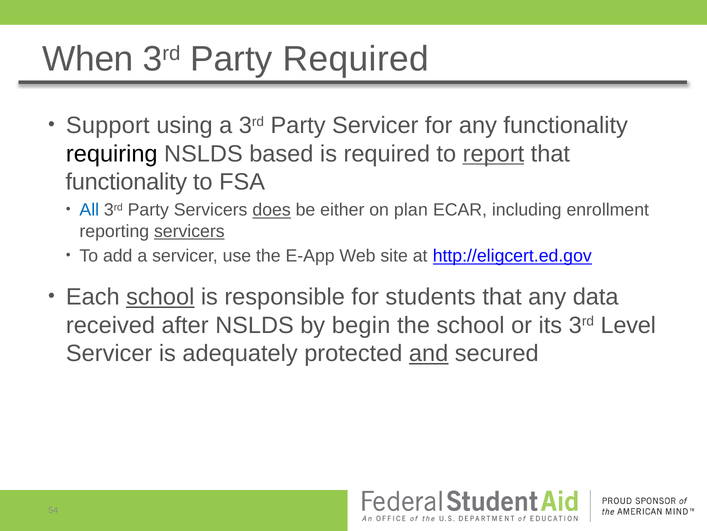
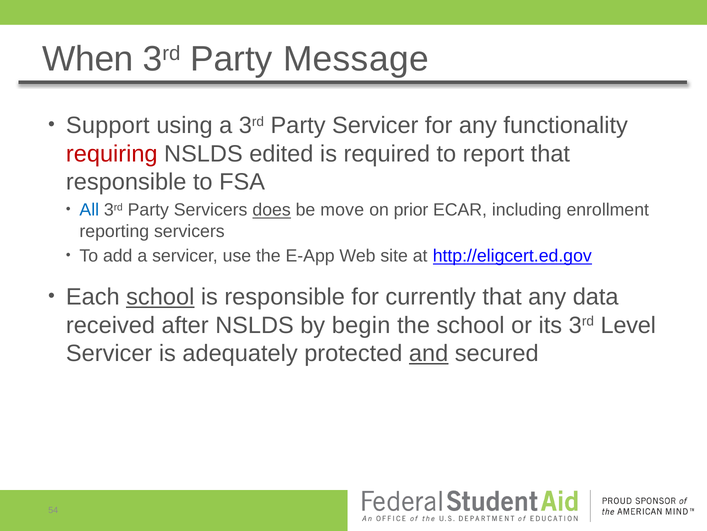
Party Required: Required -> Message (356, 59)
requiring colour: black -> red (112, 154)
based: based -> edited (281, 154)
report underline: present -> none (493, 154)
functionality: functionality -> responsible (126, 182)
either: either -> move (342, 210)
plan: plan -> prior (411, 210)
servicers underline: present -> none (189, 231)
students: students -> currently (431, 297)
